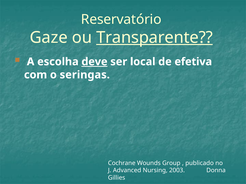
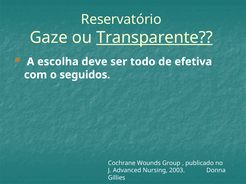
deve underline: present -> none (94, 62)
local: local -> todo (143, 62)
seringas: seringas -> seguidos (85, 75)
